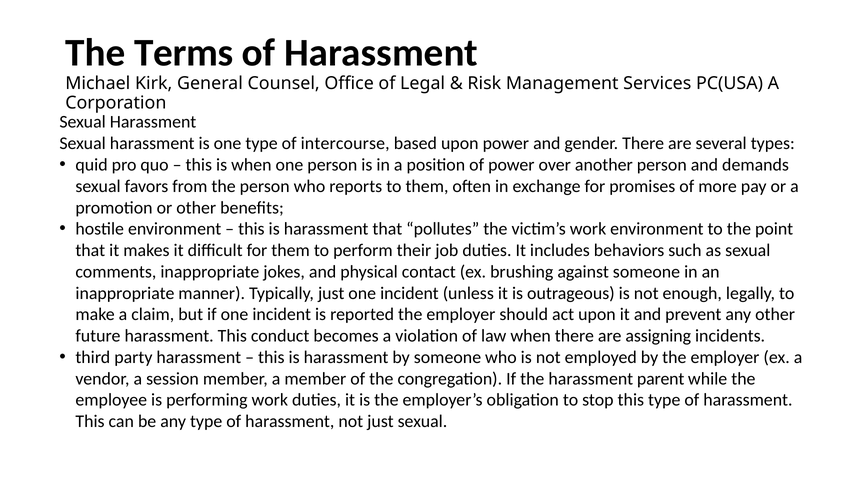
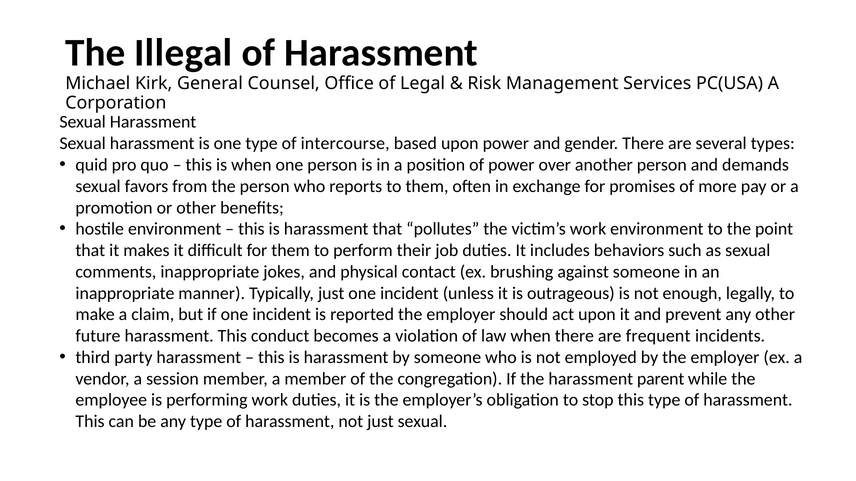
Terms: Terms -> Illegal (183, 53)
assigning: assigning -> frequent (658, 336)
